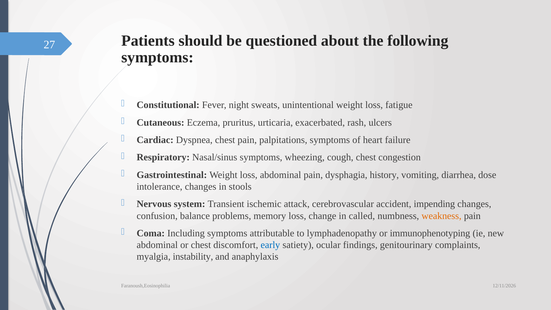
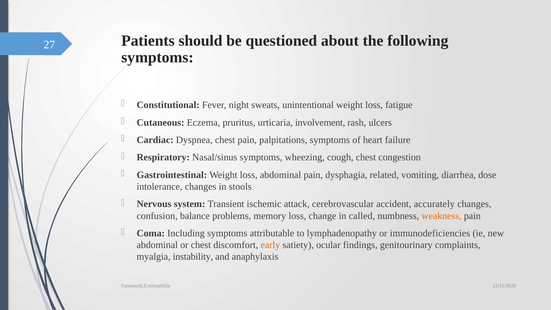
exacerbated: exacerbated -> involvement (320, 122)
history: history -> related (384, 175)
impending: impending -> accurately (434, 204)
immunophenotyping: immunophenotyping -> immunodeficiencies (430, 233)
early colour: blue -> orange (270, 245)
